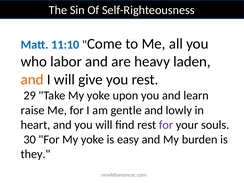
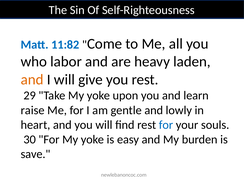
11:10: 11:10 -> 11:82 (65, 45)
for colour: purple -> blue (166, 125)
they: they -> save (36, 154)
